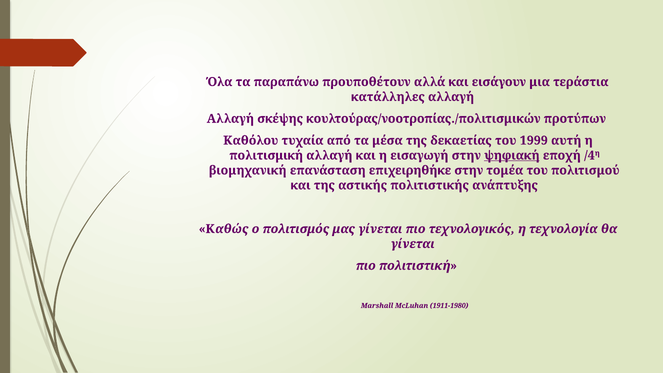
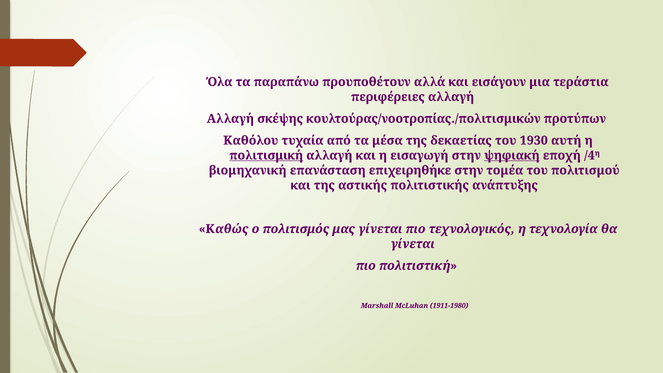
κατάλληλες: κατάλληλες -> περιφέρειες (388, 97)
1999: 1999 -> 1930 (534, 140)
πολιτισμική underline: none -> present (266, 155)
